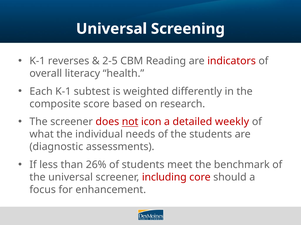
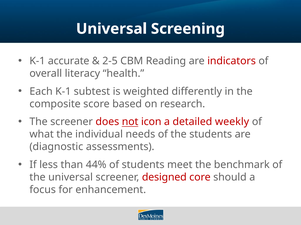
reverses: reverses -> accurate (69, 61)
26%: 26% -> 44% (96, 165)
including: including -> designed (164, 178)
